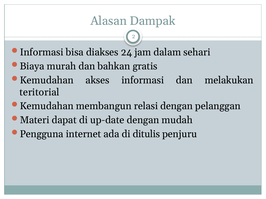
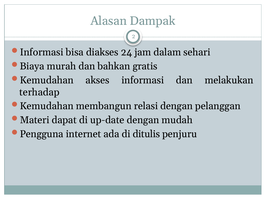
teritorial: teritorial -> terhadap (39, 92)
